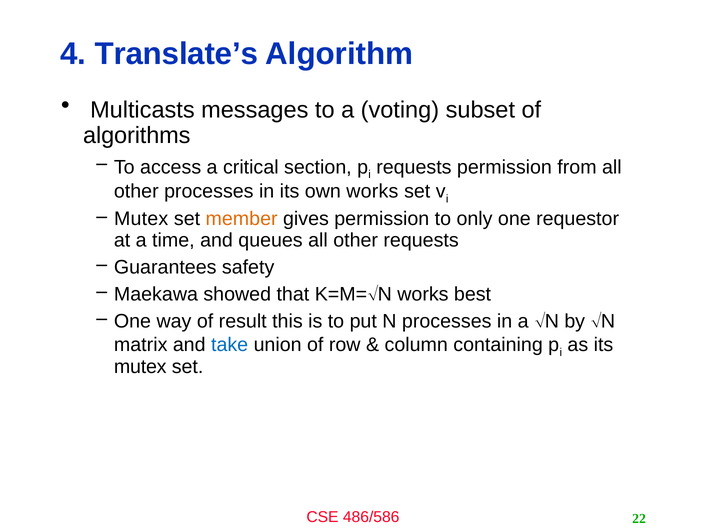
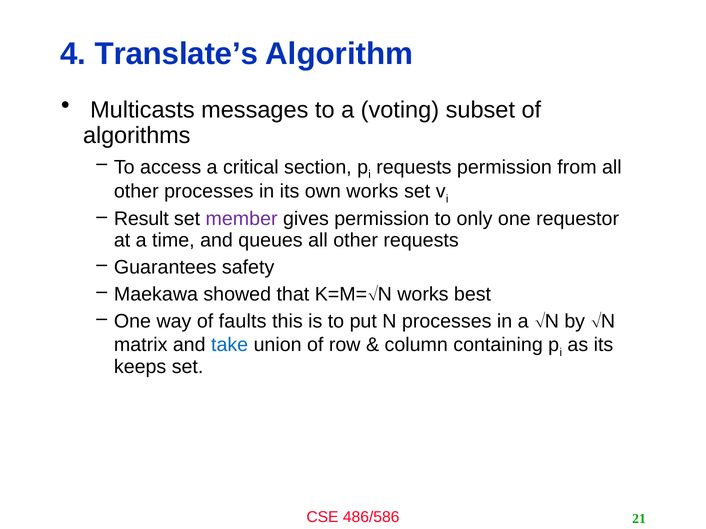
Mutex: Mutex -> Result (141, 219)
member colour: orange -> purple (242, 219)
result: result -> faults (243, 322)
mutex: mutex -> keeps (140, 367)
22: 22 -> 21 (639, 519)
